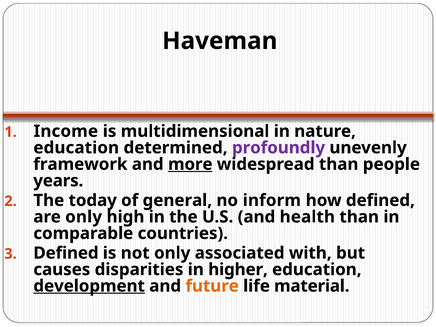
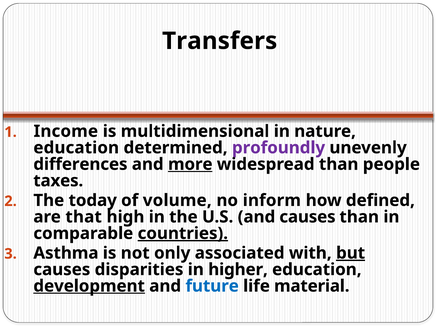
Haveman: Haveman -> Transfers (220, 41)
framework: framework -> differences (80, 164)
years: years -> taxes (58, 181)
general: general -> volume (177, 200)
are only: only -> that (84, 217)
and health: health -> causes (307, 217)
countries underline: none -> present (183, 233)
Defined: Defined -> Asthma (66, 253)
but underline: none -> present (351, 253)
future colour: orange -> blue (212, 286)
